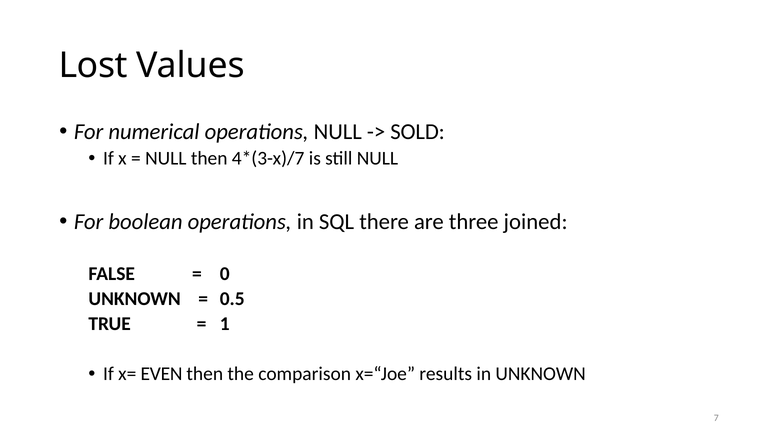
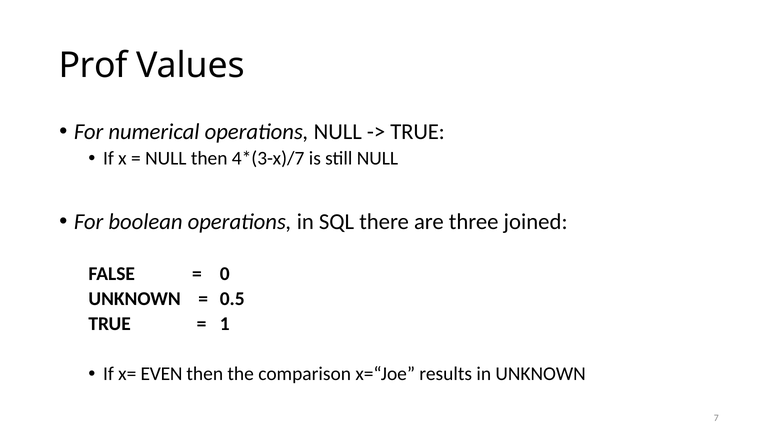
Lost: Lost -> Prof (93, 65)
SOLD: SOLD -> TRUE (418, 131)
